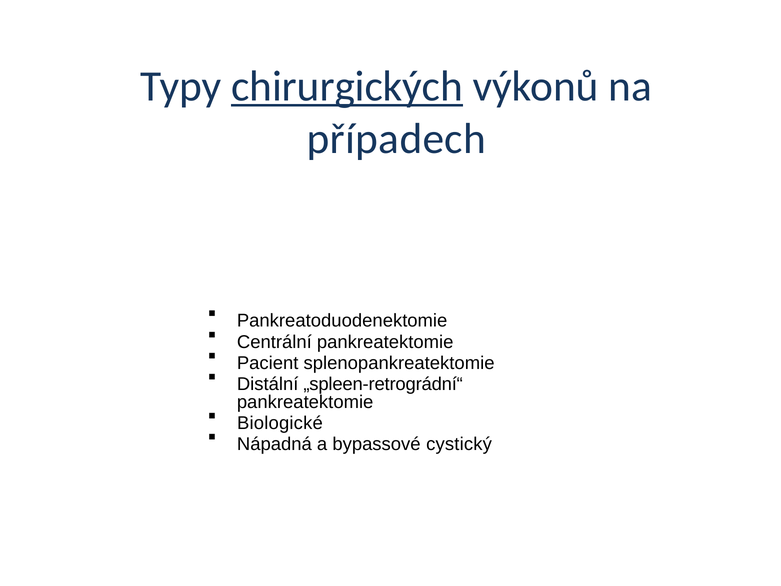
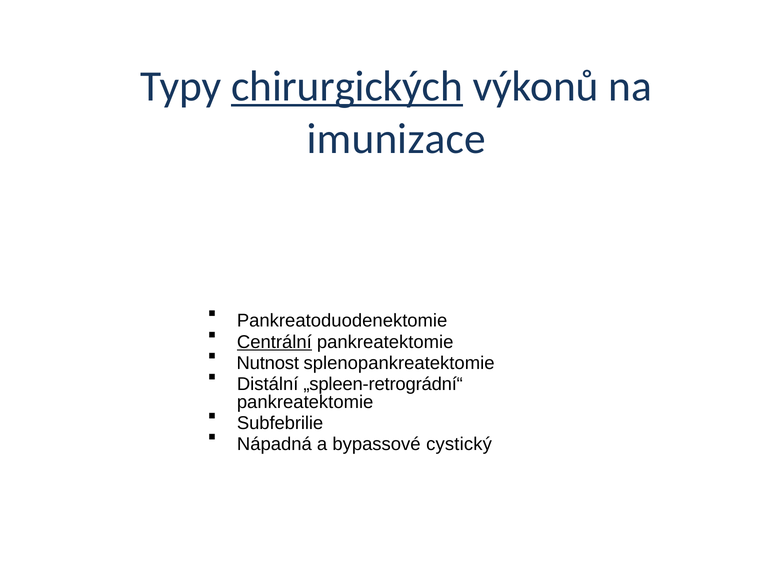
případech: případech -> imunizace (396, 139)
Centrální underline: none -> present (274, 342)
Pacient: Pacient -> Nutnost (268, 363)
Biologické: Biologické -> Subfebrilie (280, 423)
